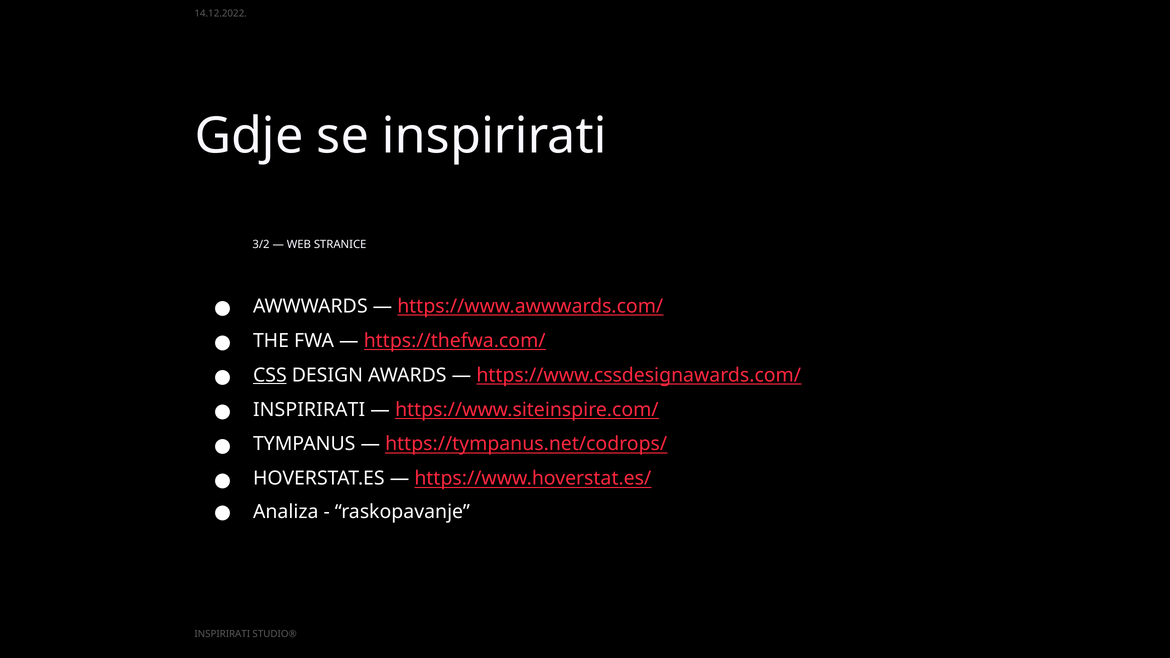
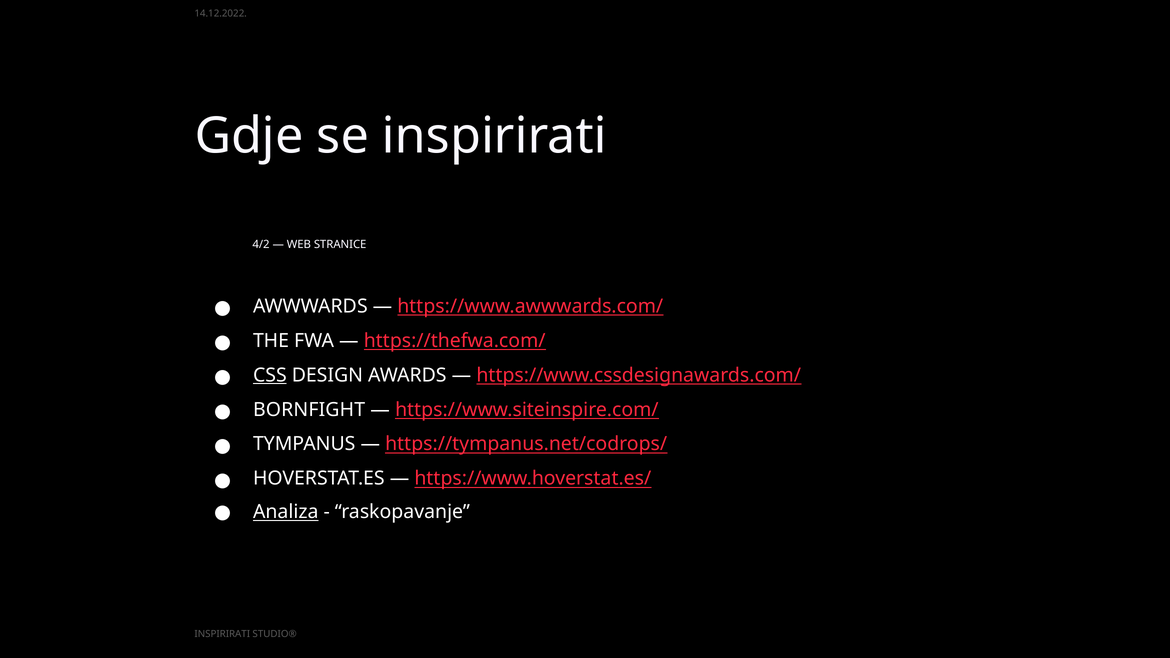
3/2: 3/2 -> 4/2 (261, 245)
INSPIRIRATI: INSPIRIRATI -> BORNFIGHT (309, 410)
Analiza underline: none -> present (286, 512)
